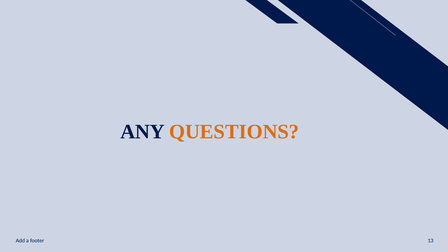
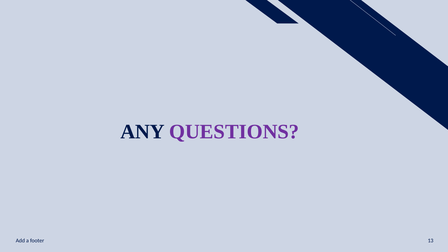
QUESTIONS colour: orange -> purple (234, 132)
